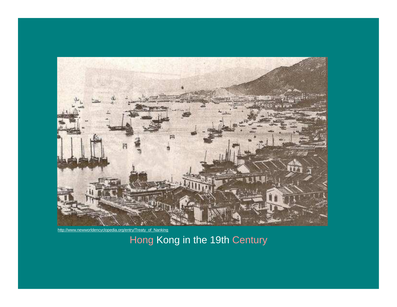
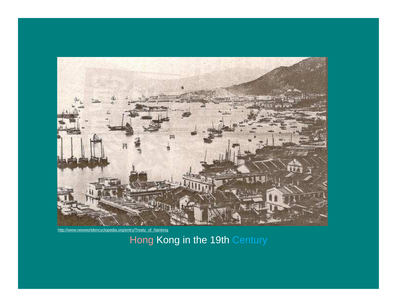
Century colour: pink -> light blue (250, 240)
